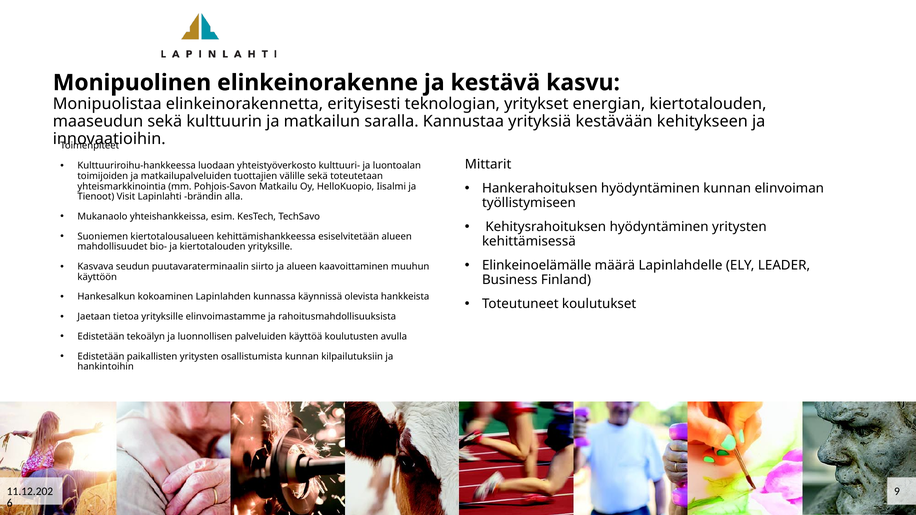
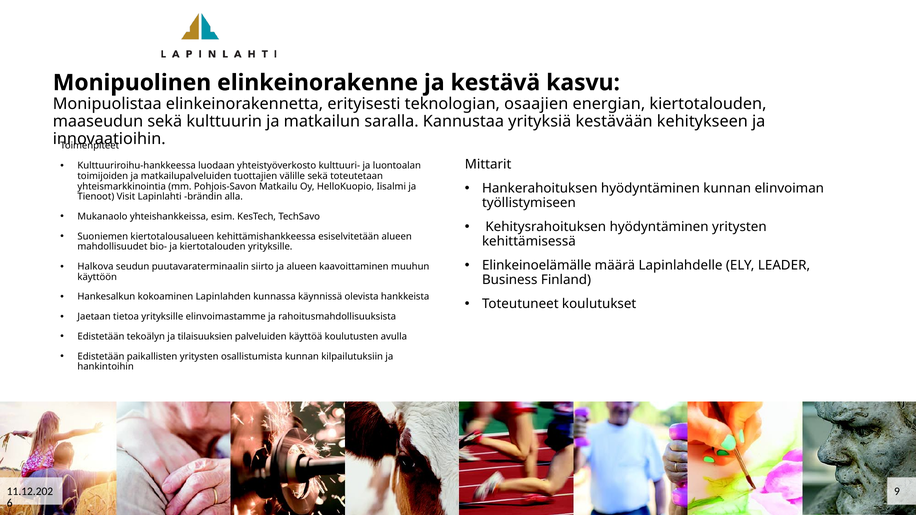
yritykset: yritykset -> osaajien (536, 104)
Kasvava: Kasvava -> Halkova (95, 267)
luonnollisen: luonnollisen -> tilaisuuksien (205, 337)
